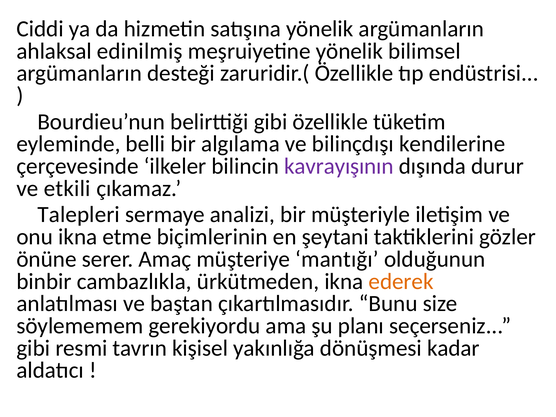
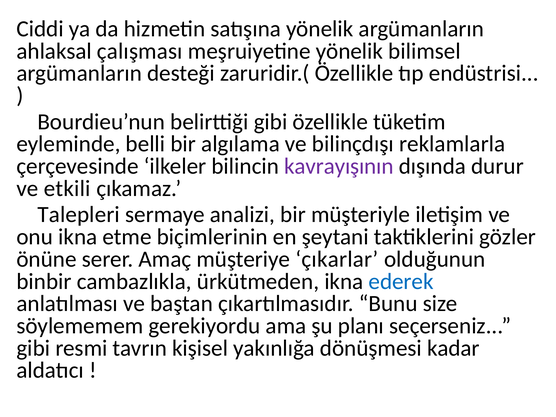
edinilmiş: edinilmiş -> çalışması (140, 51)
kendilerine: kendilerine -> reklamlarla (452, 144)
mantığı: mantığı -> çıkarlar (337, 259)
ederek colour: orange -> blue (401, 281)
